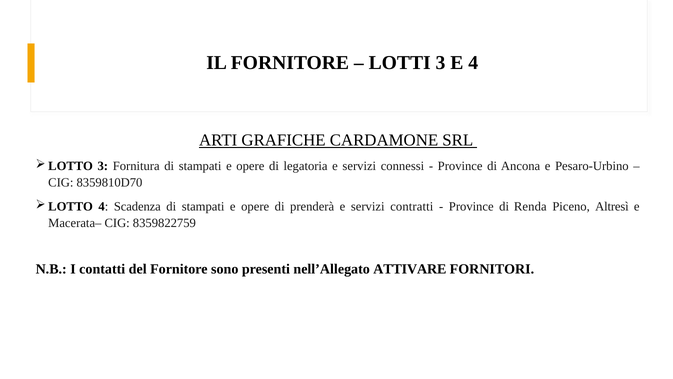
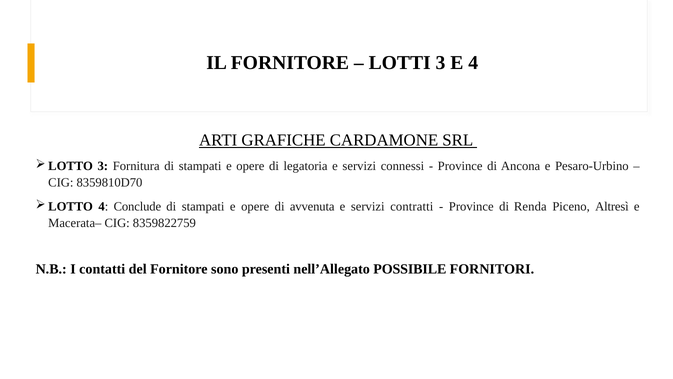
Scadenza: Scadenza -> Conclude (137, 206)
prenderà: prenderà -> avvenuta (312, 206)
ATTIVARE: ATTIVARE -> POSSIBILE (410, 269)
